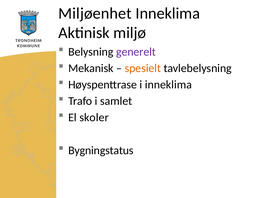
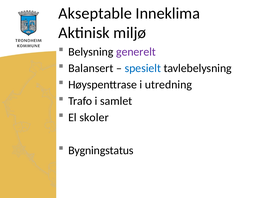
Miljøenhet: Miljøenhet -> Akseptable (95, 13)
Mekanisk: Mekanisk -> Balansert (91, 68)
spesielt colour: orange -> blue (143, 68)
i inneklima: inneklima -> utredning (168, 85)
